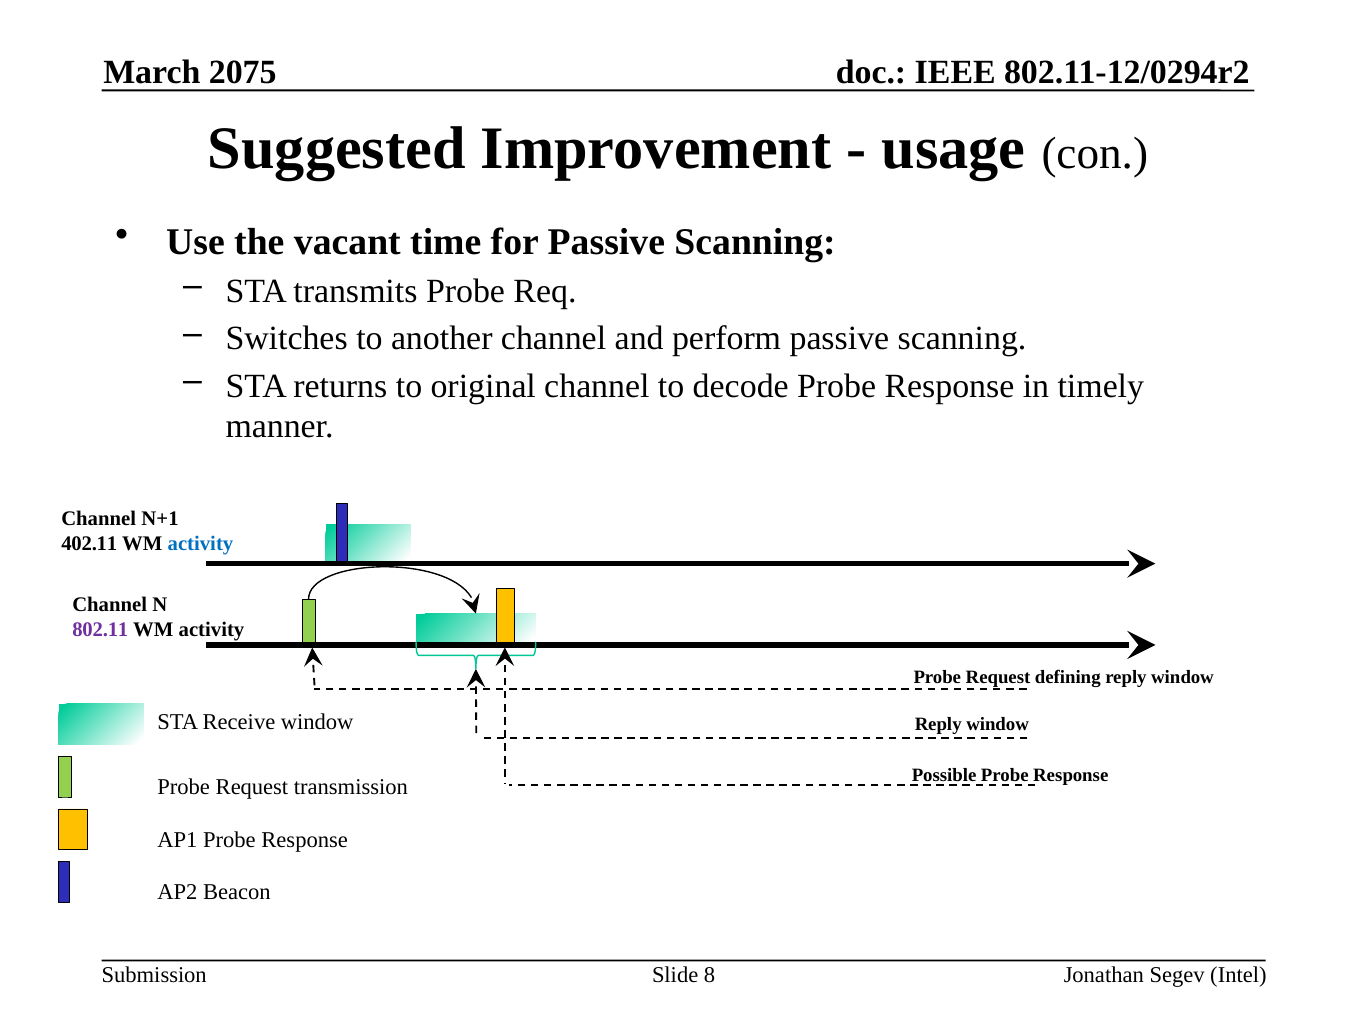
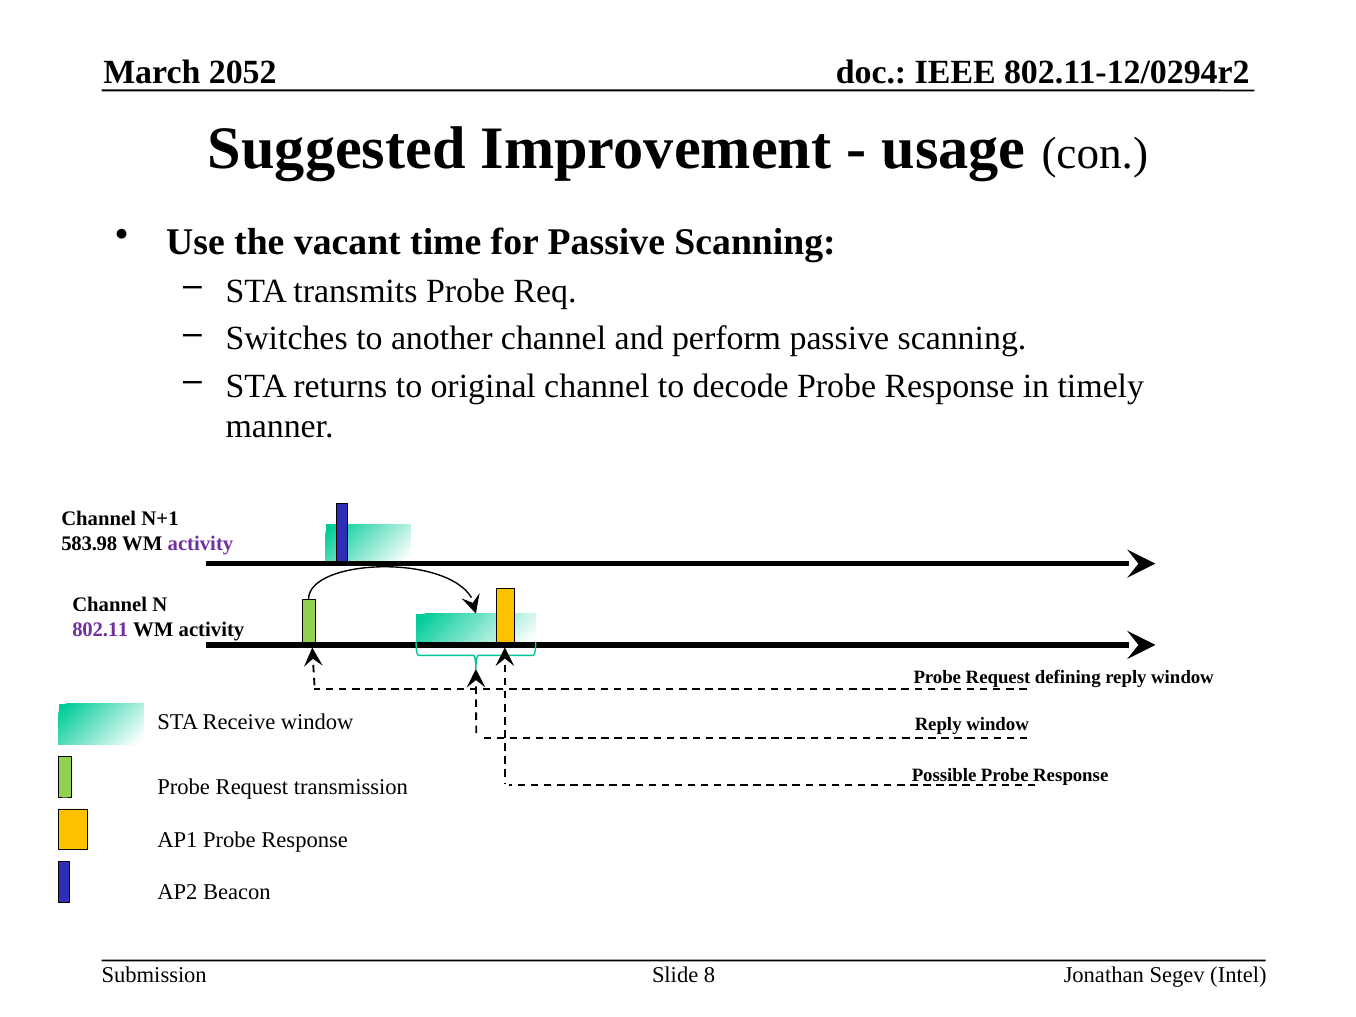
2075: 2075 -> 2052 (243, 72)
402.11: 402.11 -> 583.98 (89, 543)
activity colour: blue -> purple (200, 543)
